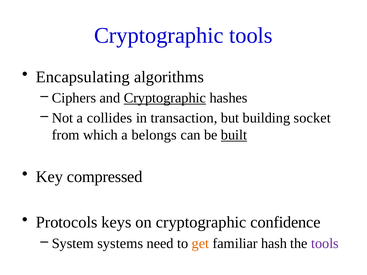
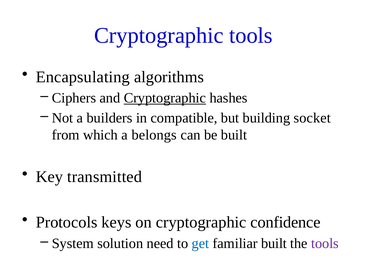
collides: collides -> builders (110, 118)
transaction: transaction -> compatible (184, 118)
built underline: present -> none (234, 135)
compressed: compressed -> transmitted (105, 177)
systems: systems -> solution (120, 244)
get colour: orange -> blue (200, 244)
familiar hash: hash -> built (274, 244)
